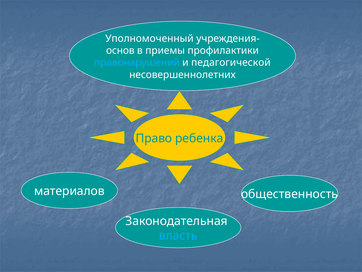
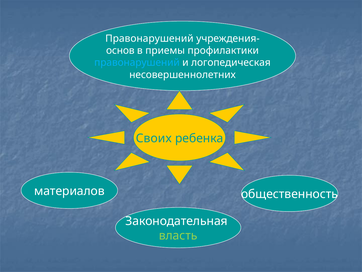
Уполномоченный: Уполномоченный -> Правонарушений (149, 38)
педагогической: педагогической -> логопедическая (231, 63)
Право: Право -> Своих (154, 138)
власть colour: light blue -> light green (178, 235)
